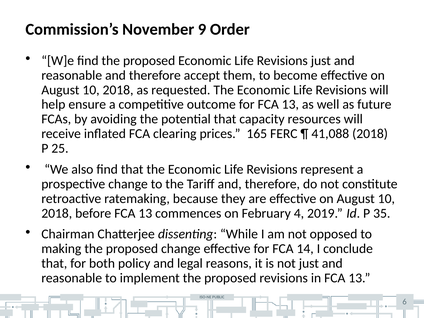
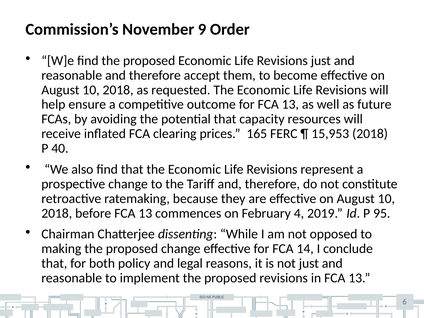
41,088: 41,088 -> 15,953 (330, 134)
25: 25 -> 40 (60, 148)
35: 35 -> 95 (382, 213)
